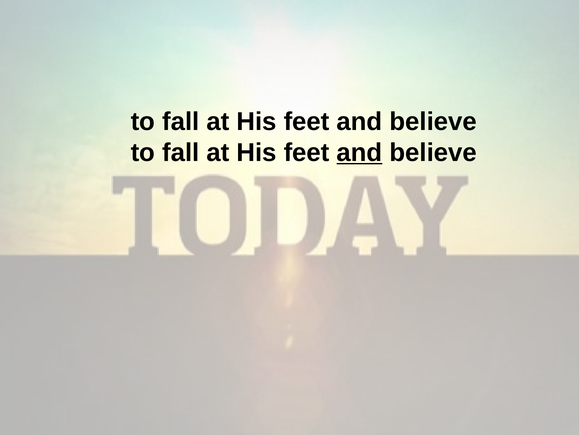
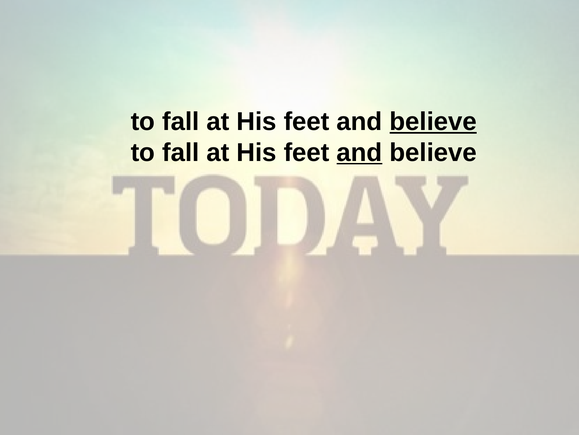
believe underline: none -> present (433, 121)
